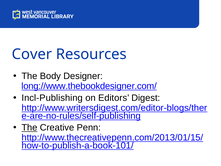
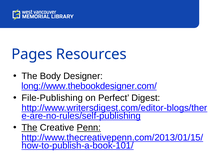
Cover: Cover -> Pages (32, 54)
Incl-Publishing: Incl-Publishing -> File-Publishing (52, 98)
Editors: Editors -> Perfect (114, 98)
Penn underline: none -> present (89, 127)
